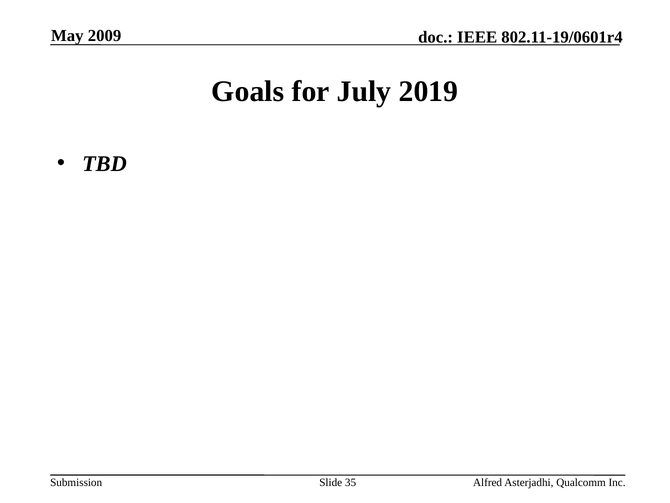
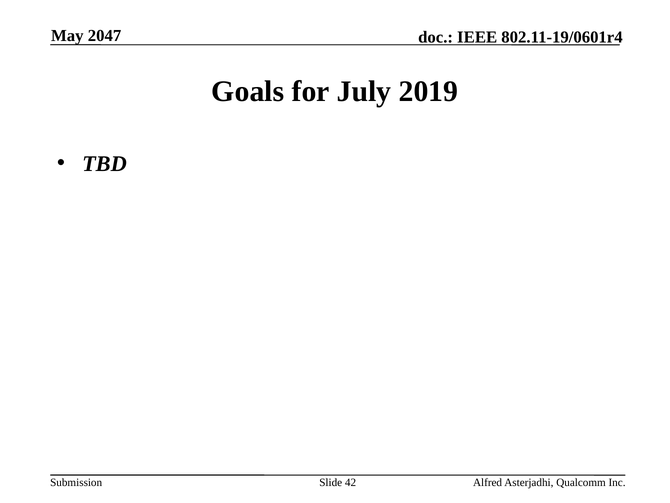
2009: 2009 -> 2047 (105, 36)
35: 35 -> 42 (351, 482)
